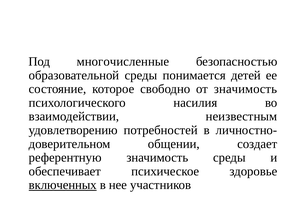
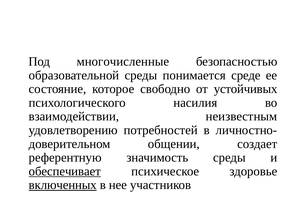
детей: детей -> среде (246, 75)
от значимость: значимость -> устойчивых (246, 89)
обеспечивает underline: none -> present (65, 171)
